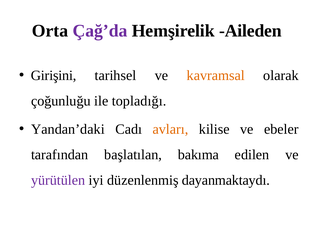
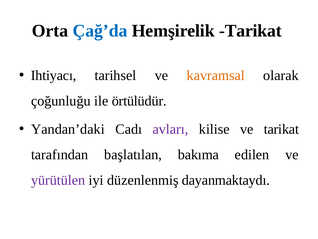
Çağ’da colour: purple -> blue (100, 31)
Hemşirelik Aileden: Aileden -> Tarikat (250, 31)
Girişini: Girişini -> Ihtiyacı (54, 75)
topladığı: topladığı -> örtülüdür (139, 101)
avları colour: orange -> purple (170, 129)
ve ebeler: ebeler -> tarikat (281, 129)
